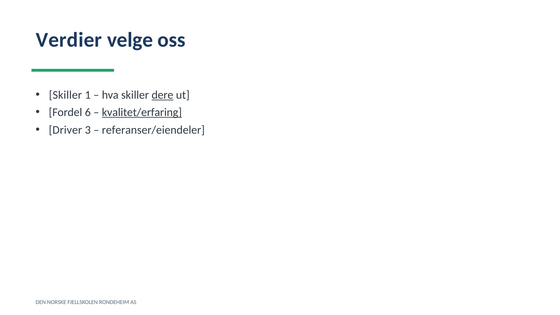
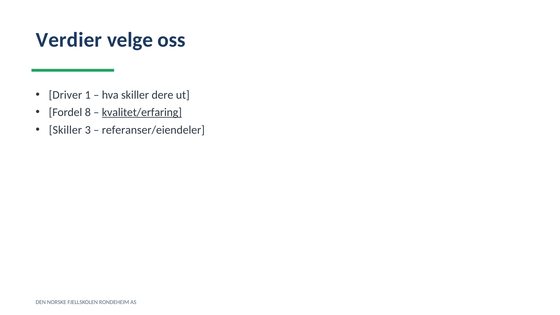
Skiller: Skiller -> Driver (65, 95)
dere underline: present -> none (162, 95)
6: 6 -> 8 (88, 112)
Driver: Driver -> Skiller (65, 130)
